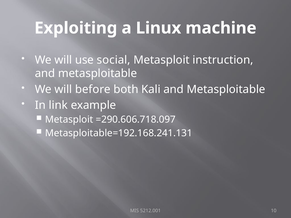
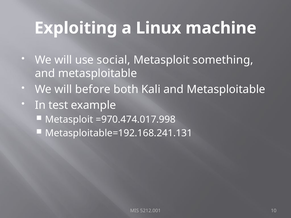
instruction: instruction -> something (223, 60)
link: link -> test (58, 105)
=290.606.718.097: =290.606.718.097 -> =970.474.017.998 (136, 120)
